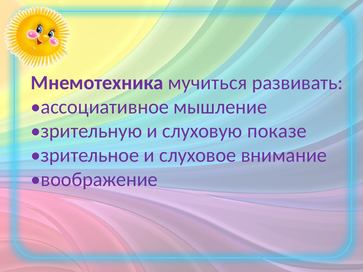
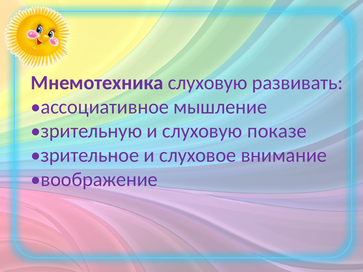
Мнемотехника мучиться: мучиться -> слуховую (208, 83)
